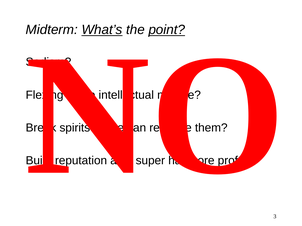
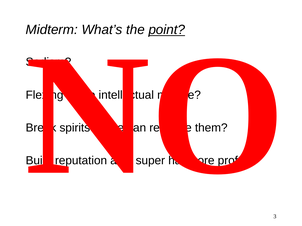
What’s underline: present -> none (102, 30)
